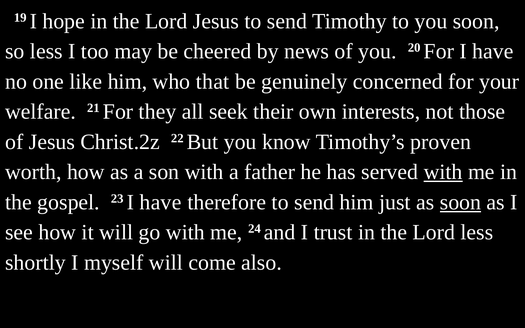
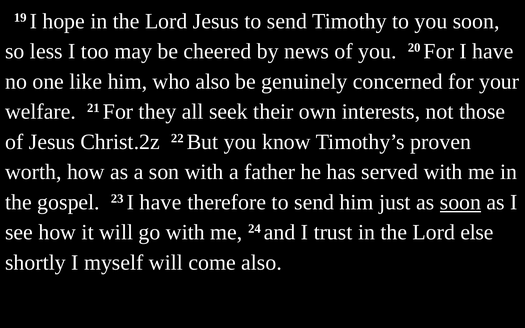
who that: that -> also (213, 81)
with underline: present -> none (443, 172)
Lord less: less -> else (477, 232)
